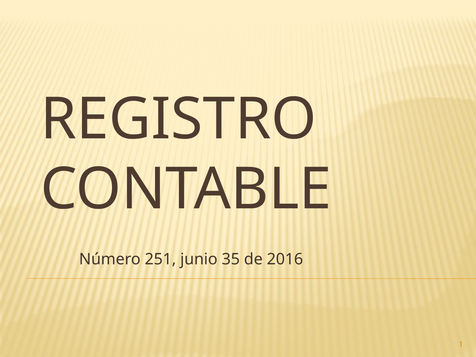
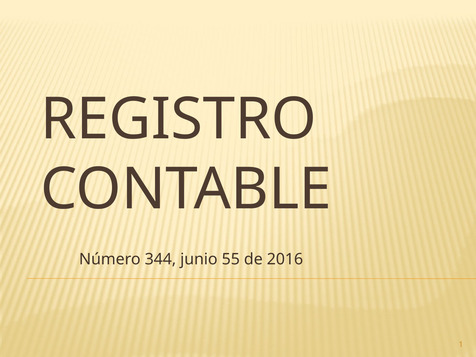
251: 251 -> 344 (160, 259)
35: 35 -> 55 (231, 259)
